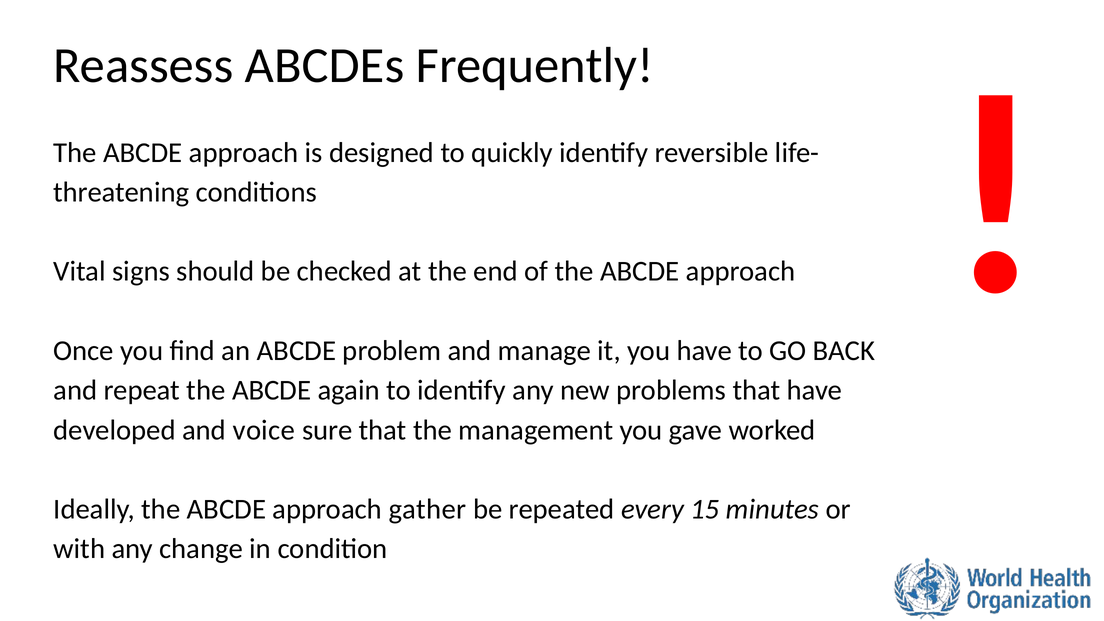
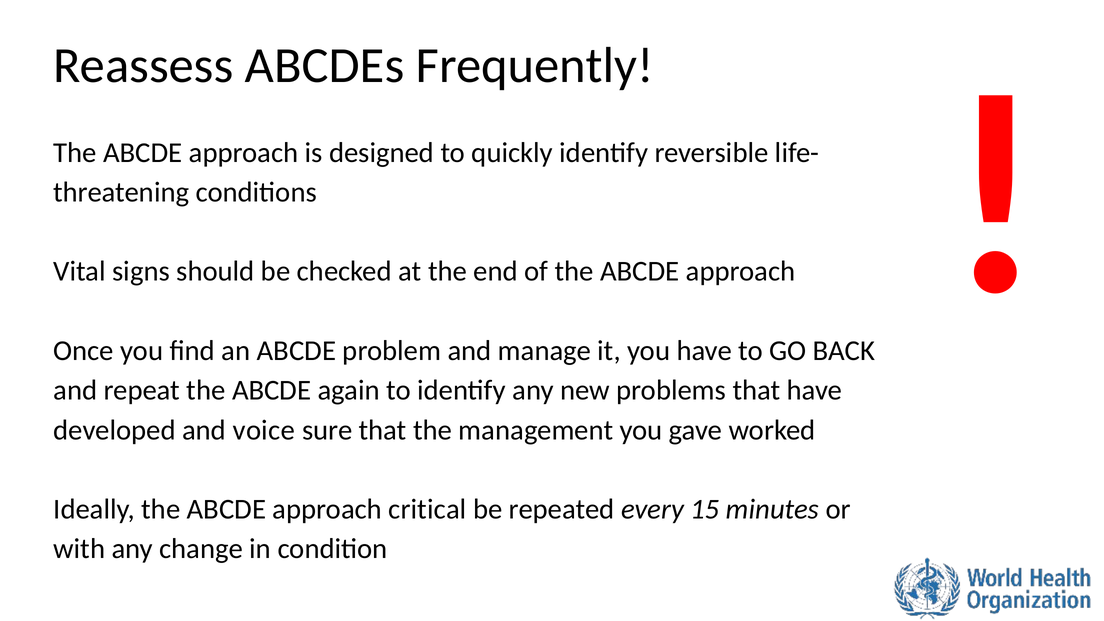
gather: gather -> critical (428, 509)
